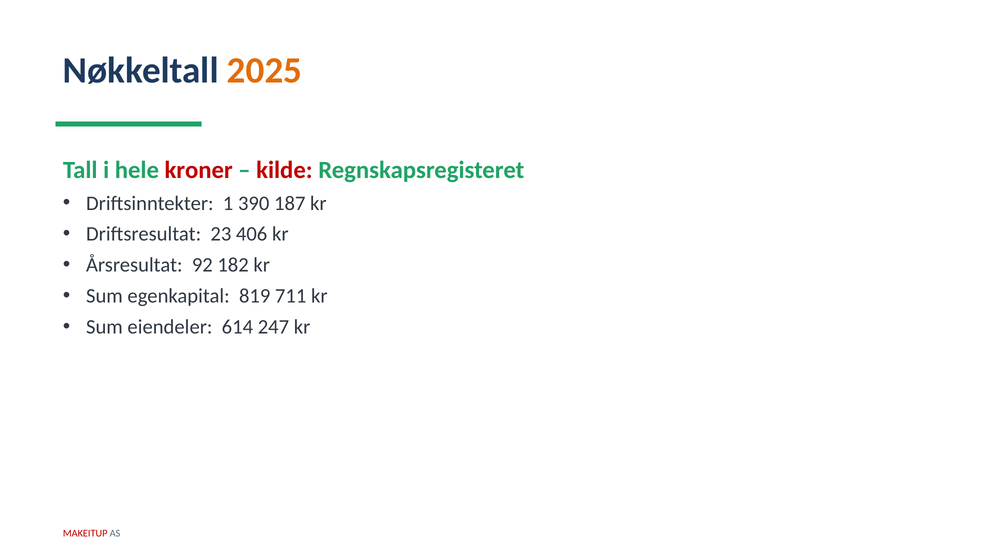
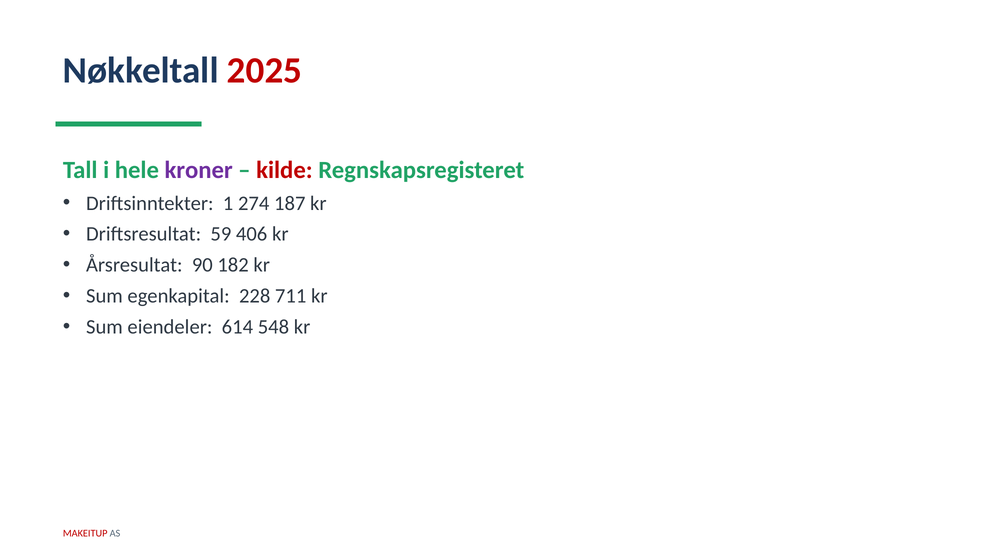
2025 colour: orange -> red (265, 71)
kroner colour: red -> purple (199, 170)
390: 390 -> 274 (254, 203)
23: 23 -> 59 (221, 234)
92: 92 -> 90 (202, 265)
819: 819 -> 228 (255, 296)
247: 247 -> 548 (273, 327)
